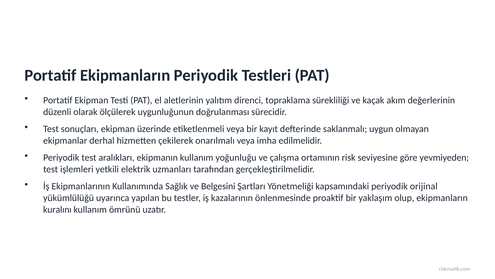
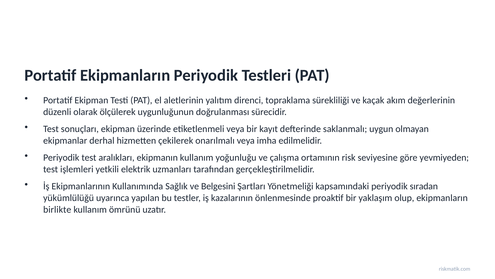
orijinal: orijinal -> sıradan (424, 186)
kuralını: kuralını -> birlikte (57, 209)
